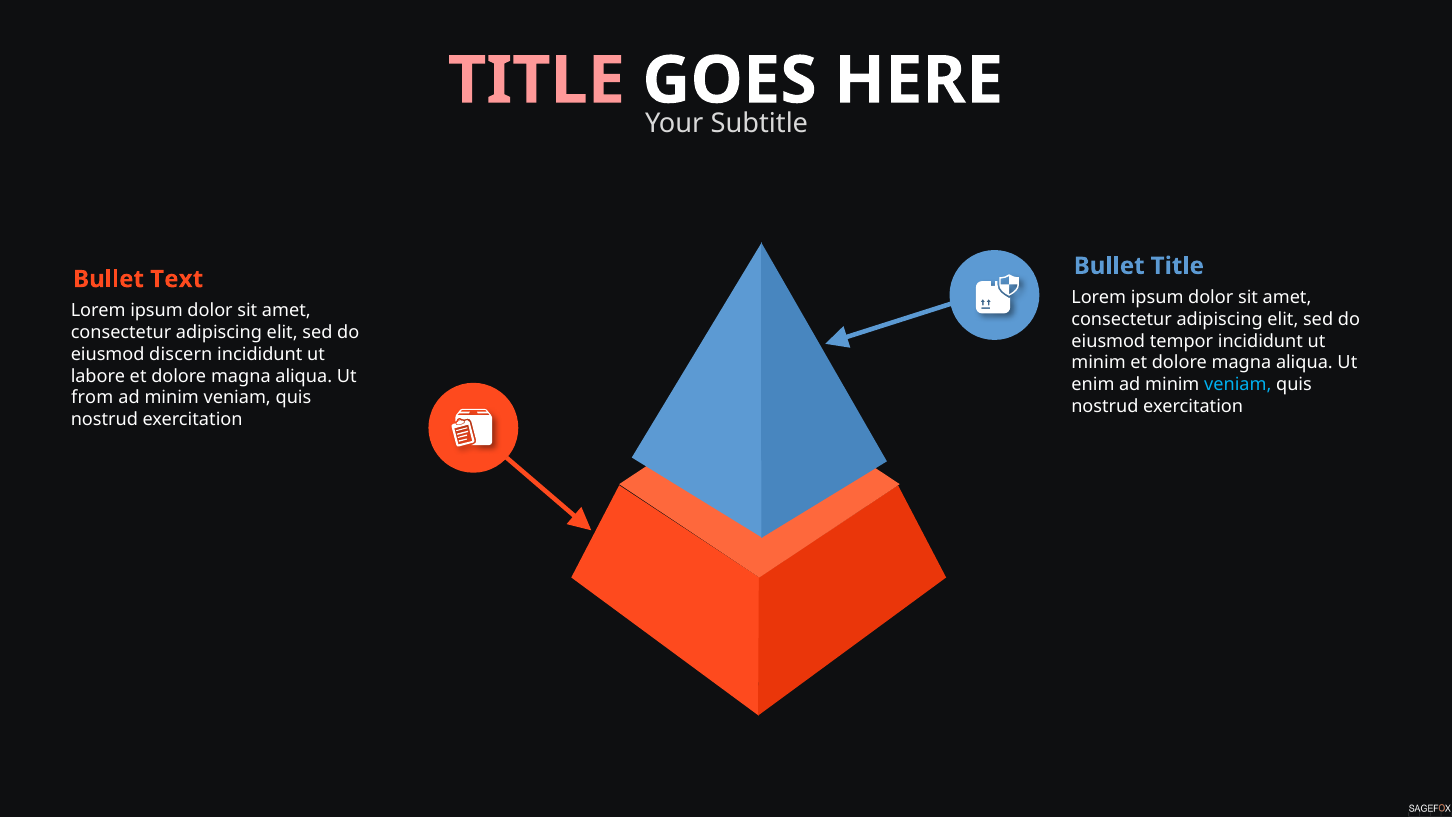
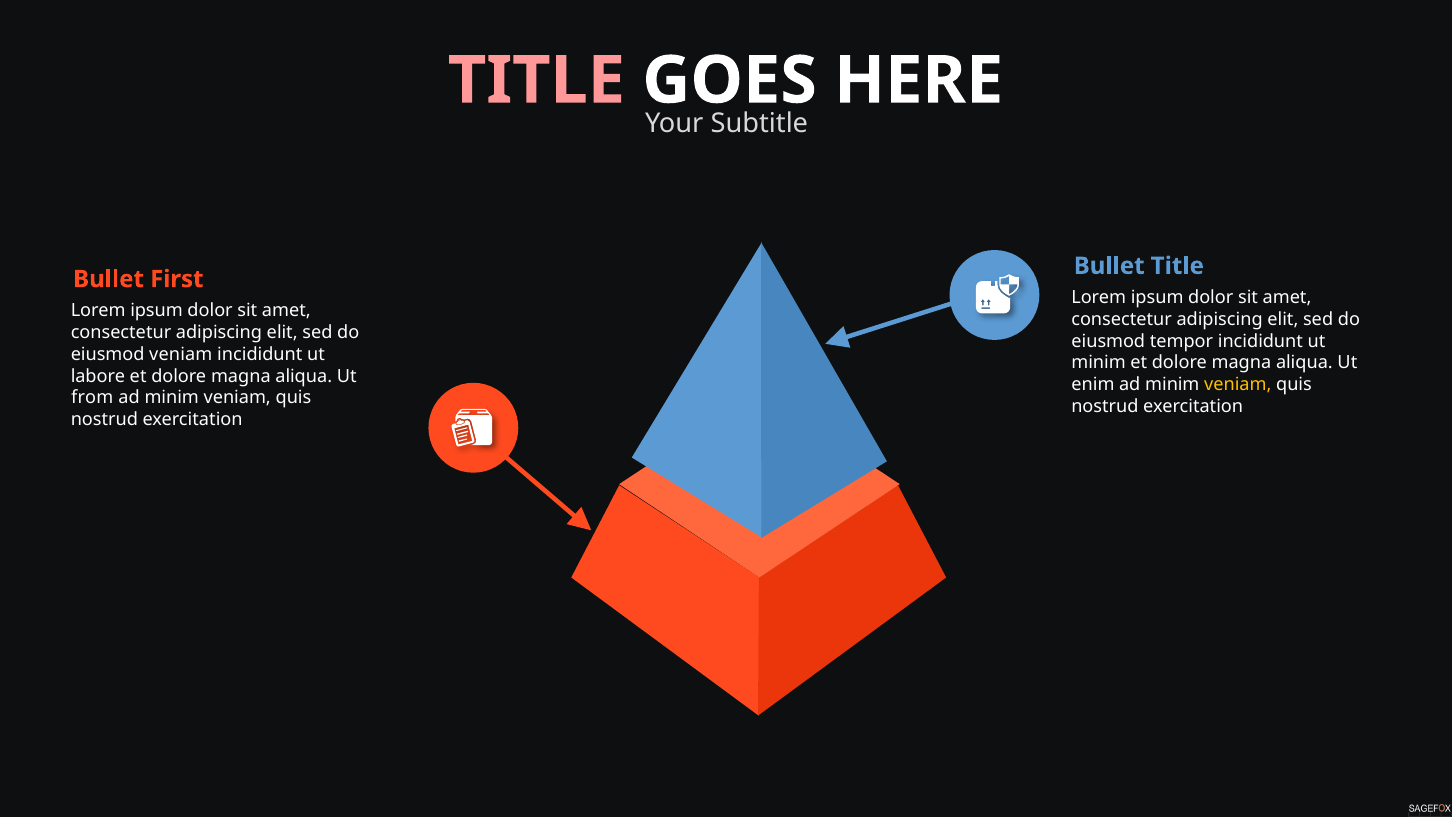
Text: Text -> First (177, 279)
eiusmod discern: discern -> veniam (181, 354)
veniam colour: light blue -> yellow (1238, 385)
